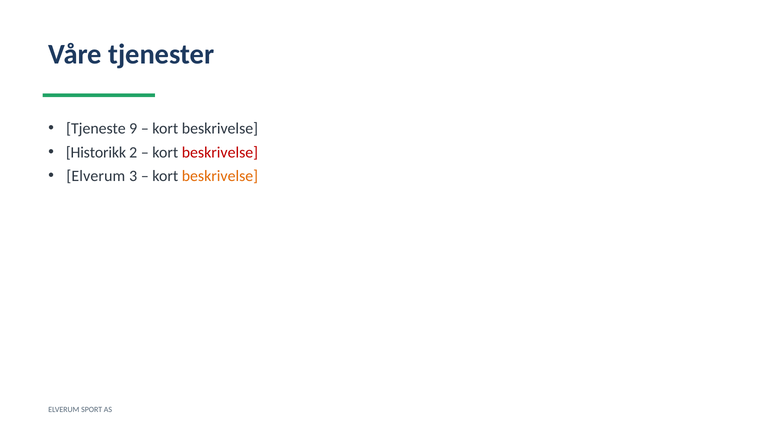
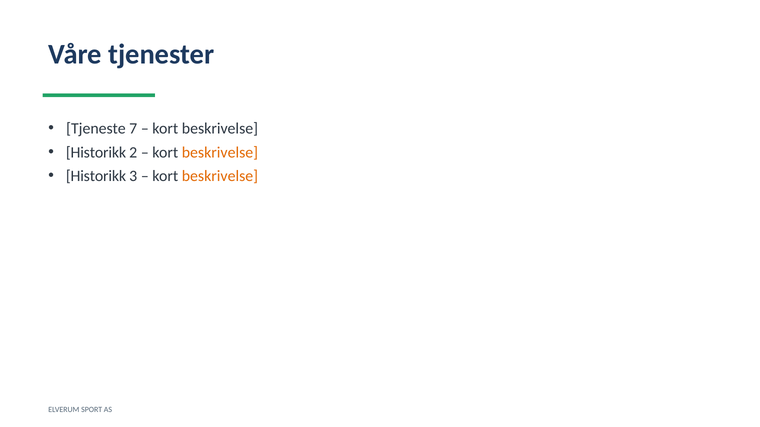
9: 9 -> 7 (133, 129)
beskrivelse colour: red -> orange (220, 152)
Elverum: Elverum -> Historikk (96, 176)
